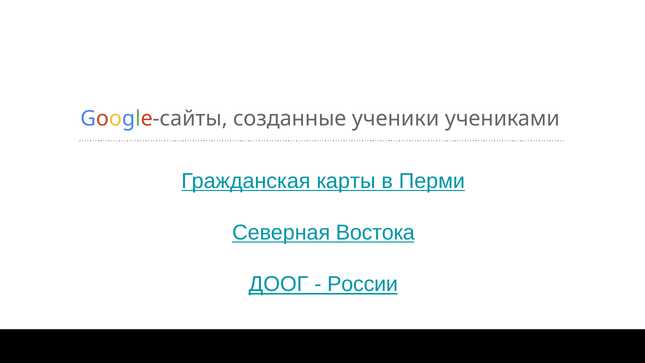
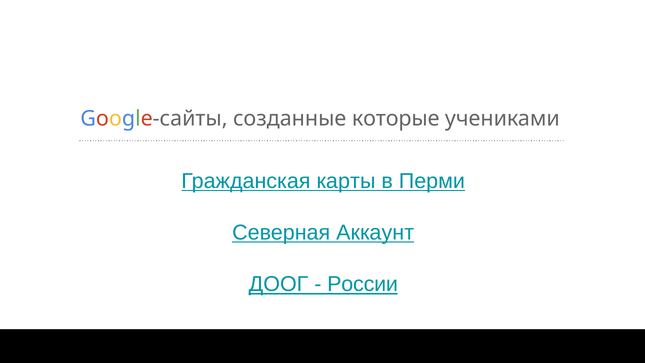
ученики: ученики -> которые (396, 118)
Востока: Востока -> Аккаунт (375, 233)
